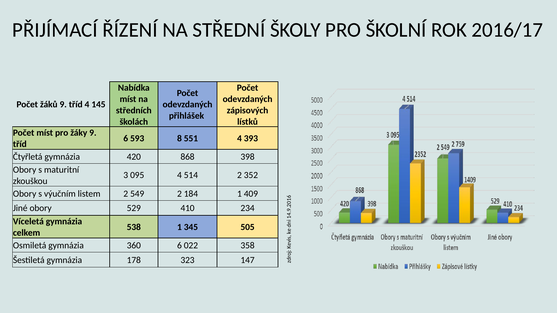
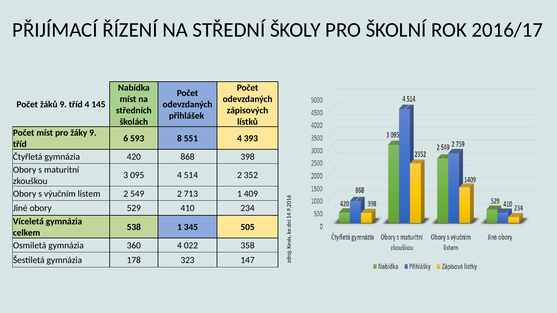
184: 184 -> 713 (191, 194)
360 6: 6 -> 4 (179, 246)
